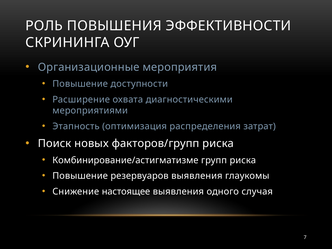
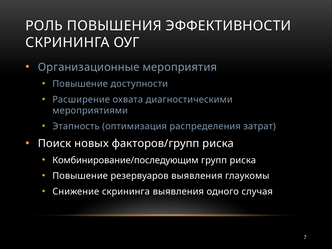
Комбинирование/астигматизме: Комбинирование/астигматизме -> Комбинирование/последующим (125, 160)
Снижение настоящее: настоящее -> скрининга (126, 192)
